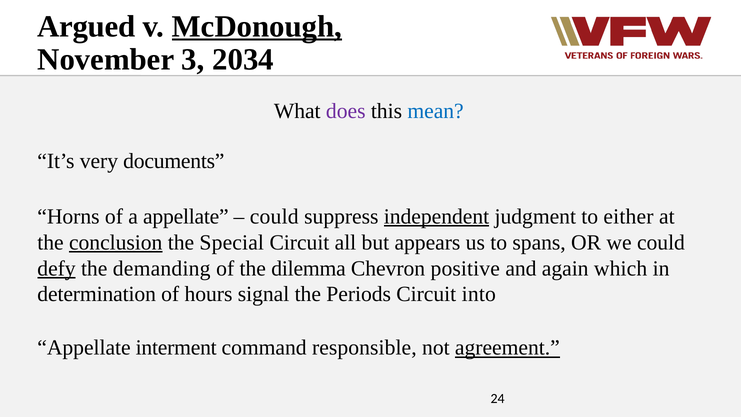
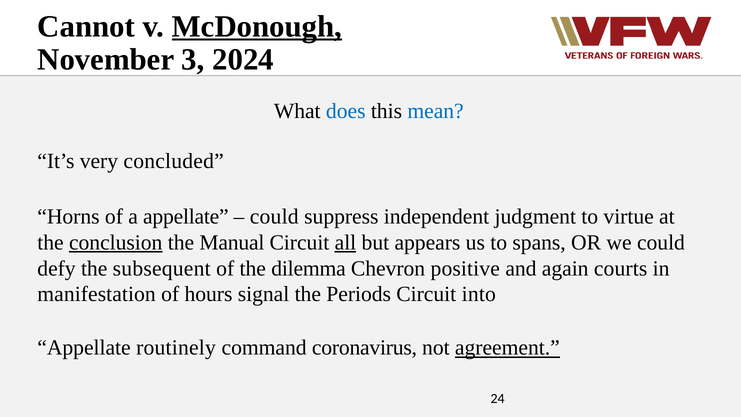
Argued: Argued -> Cannot (86, 26)
2034: 2034 -> 2024 (243, 60)
does colour: purple -> blue (346, 111)
documents: documents -> concluded (174, 161)
independent underline: present -> none (437, 216)
either: either -> virtue (629, 216)
Special: Special -> Manual (232, 242)
all underline: none -> present (345, 242)
defy underline: present -> none (57, 268)
demanding: demanding -> subsequent (162, 268)
which: which -> courts (621, 268)
determination: determination -> manifestation (97, 294)
interment: interment -> routinely (176, 348)
responsible: responsible -> coronavirus (364, 348)
